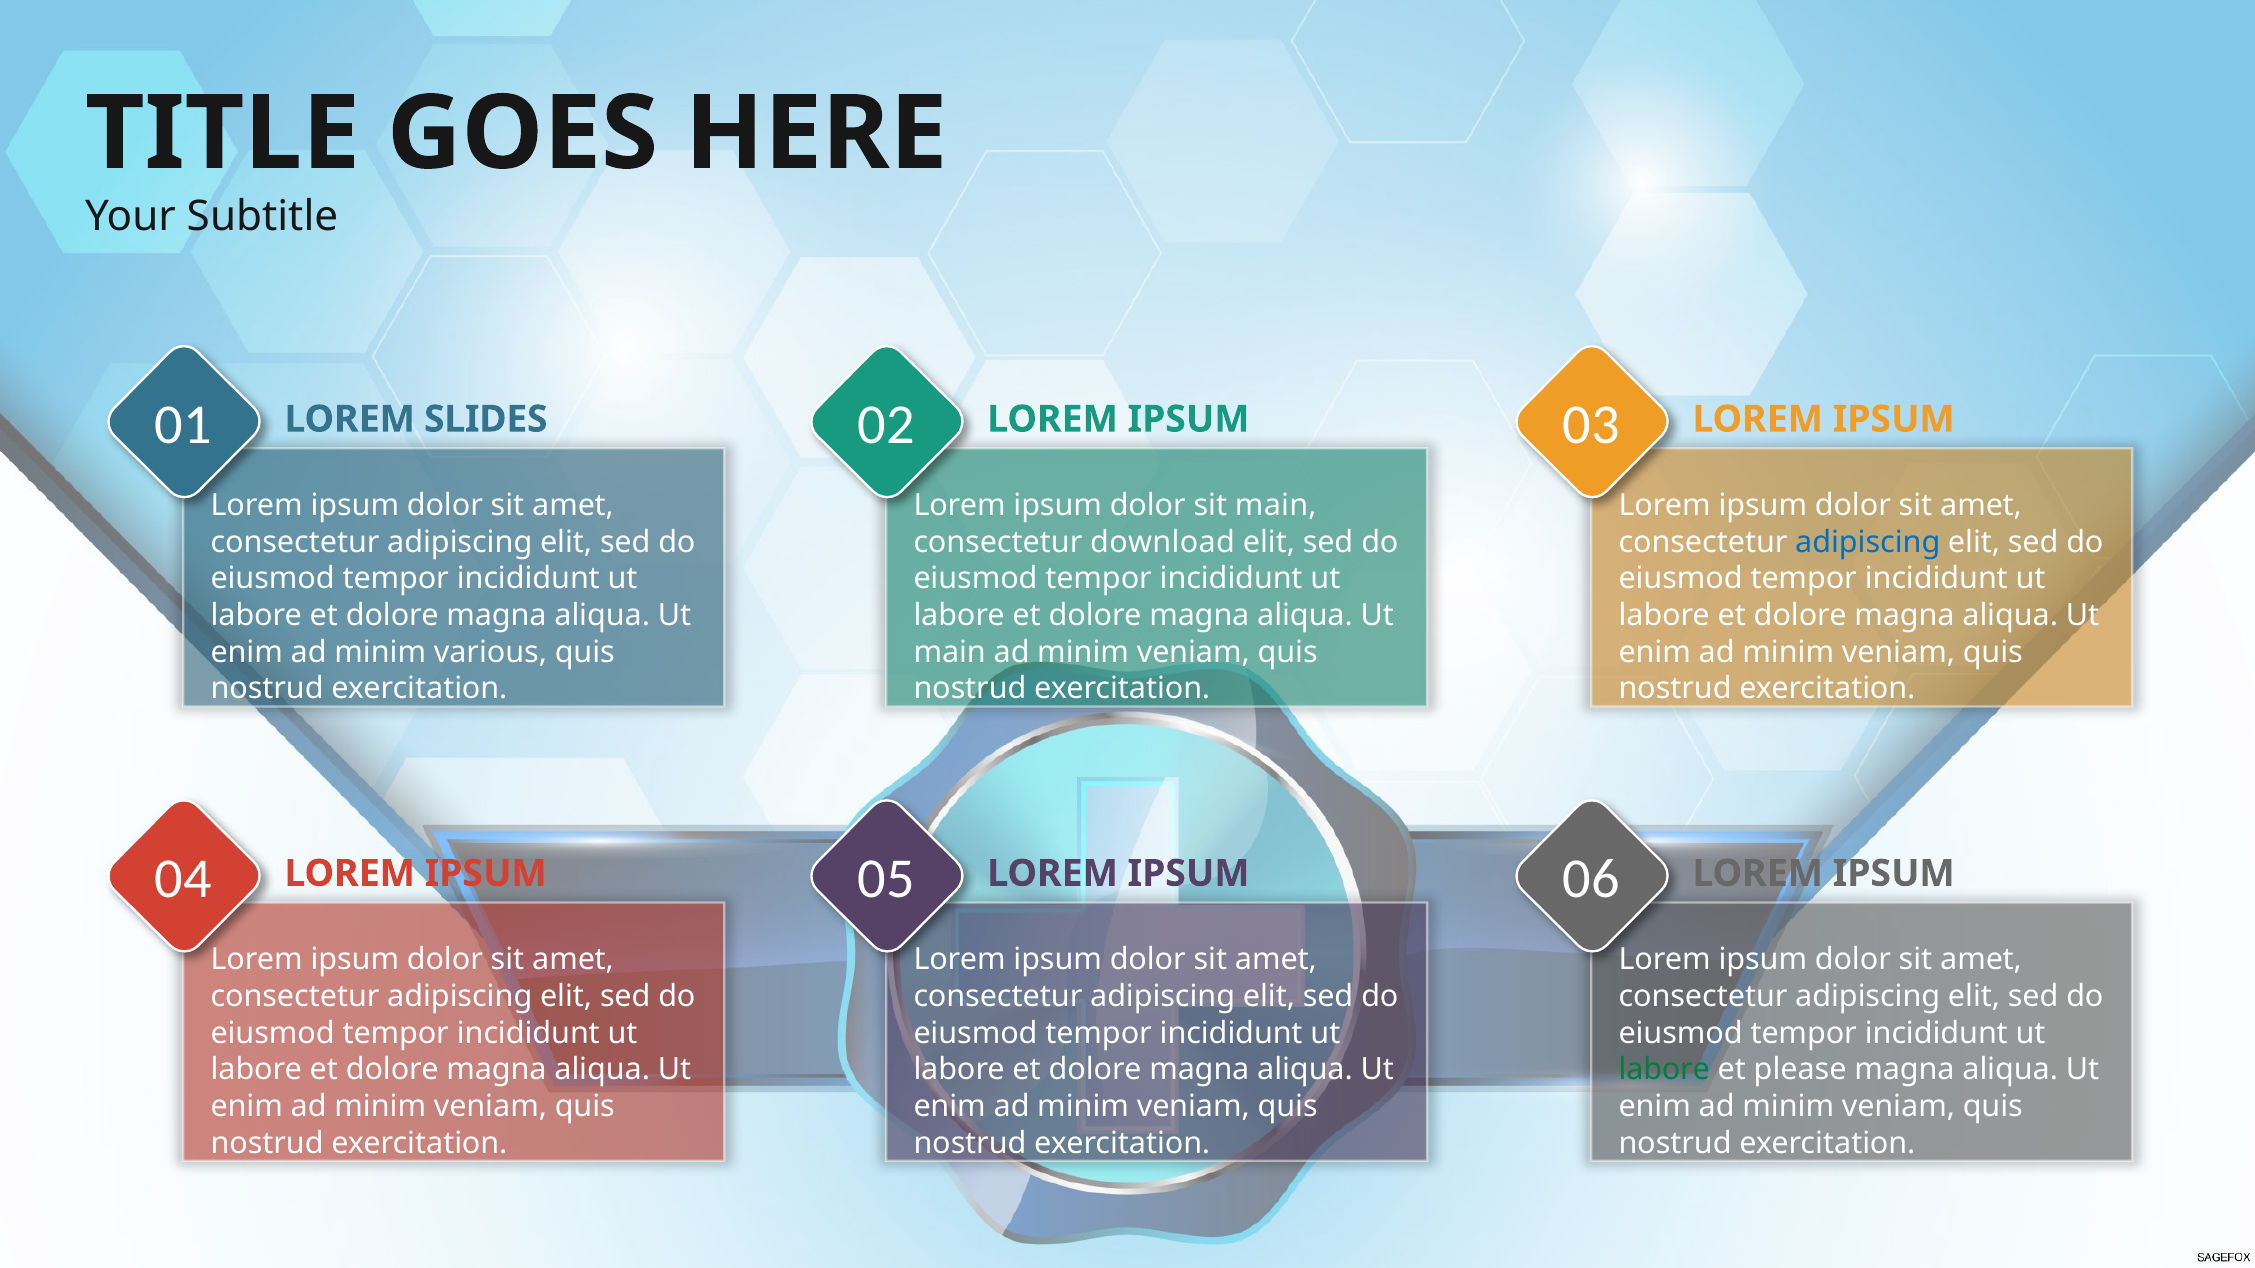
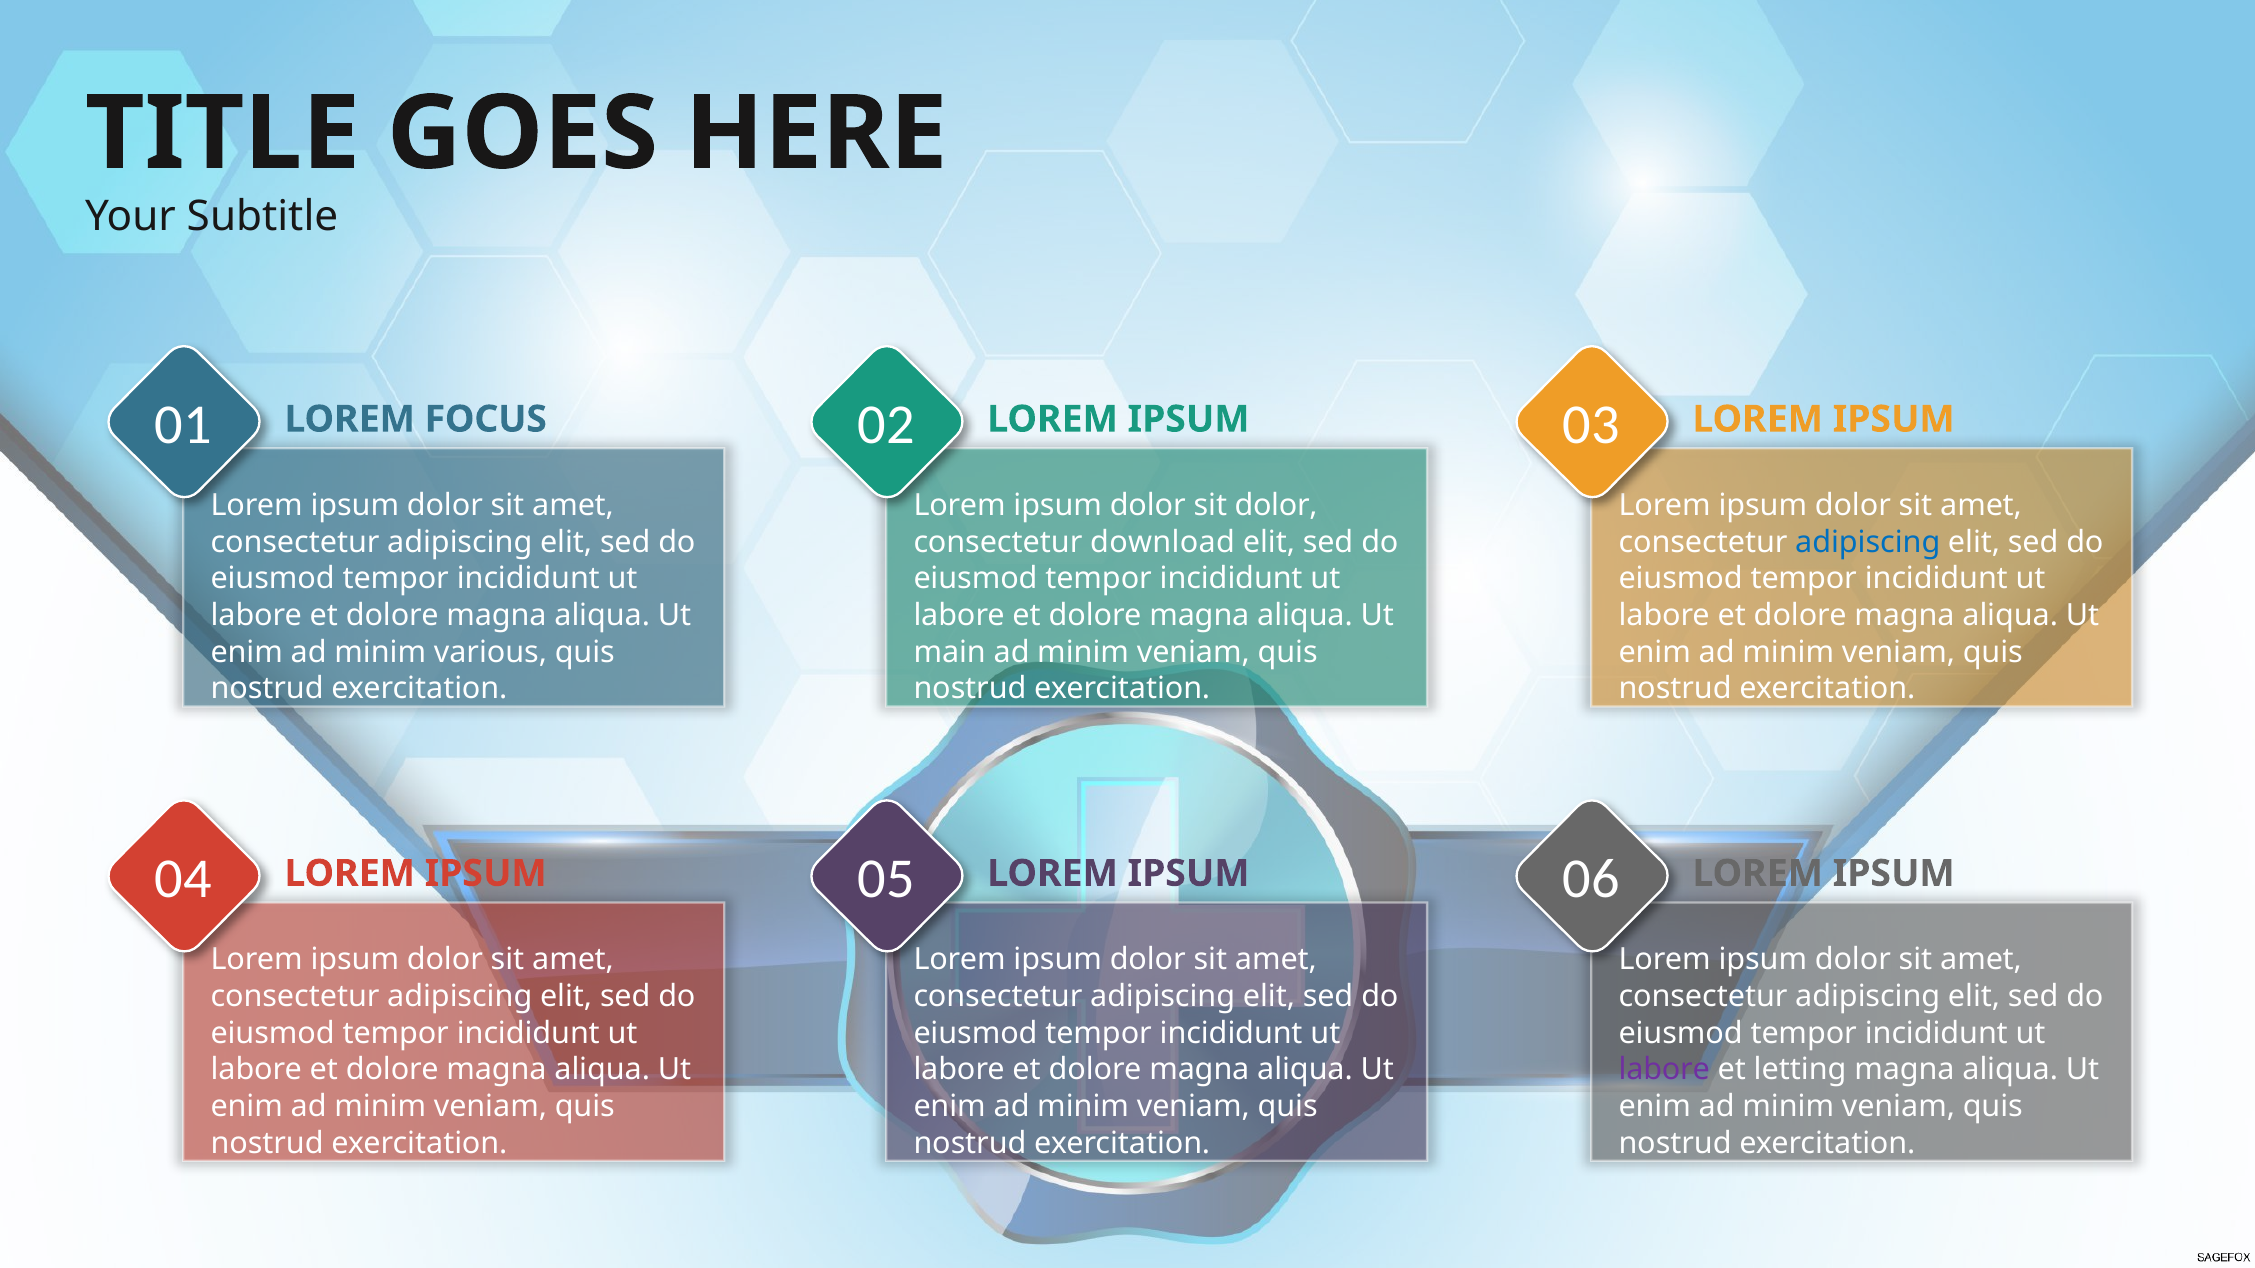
SLIDES: SLIDES -> FOCUS (486, 419)
sit main: main -> dolor (1276, 506)
labore colour: green -> purple (1664, 1070)
please: please -> letting (1800, 1070)
